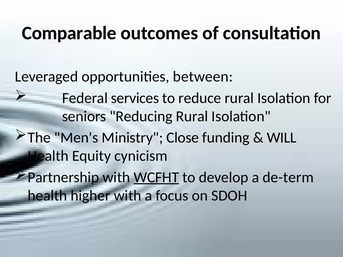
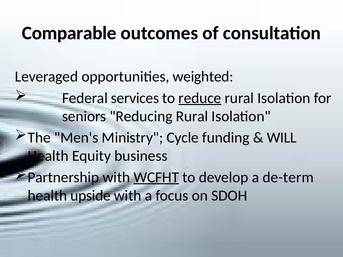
between: between -> weighted (203, 77)
reduce underline: none -> present (200, 98)
Close: Close -> Cycle (183, 138)
cynicism: cynicism -> business (141, 156)
higher: higher -> upside (91, 196)
